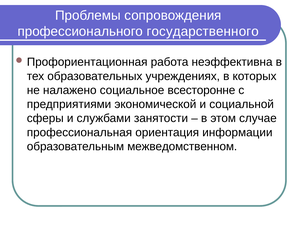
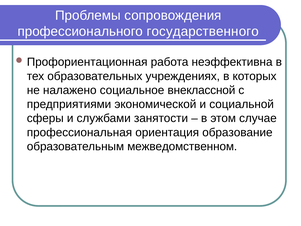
всесторонне: всесторонне -> внеклассной (201, 90)
информации: информации -> образование (237, 132)
